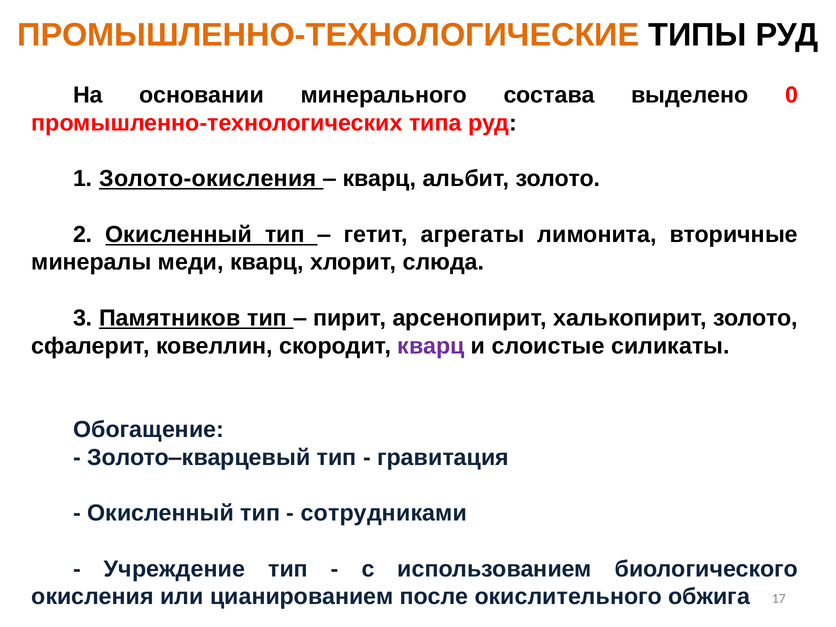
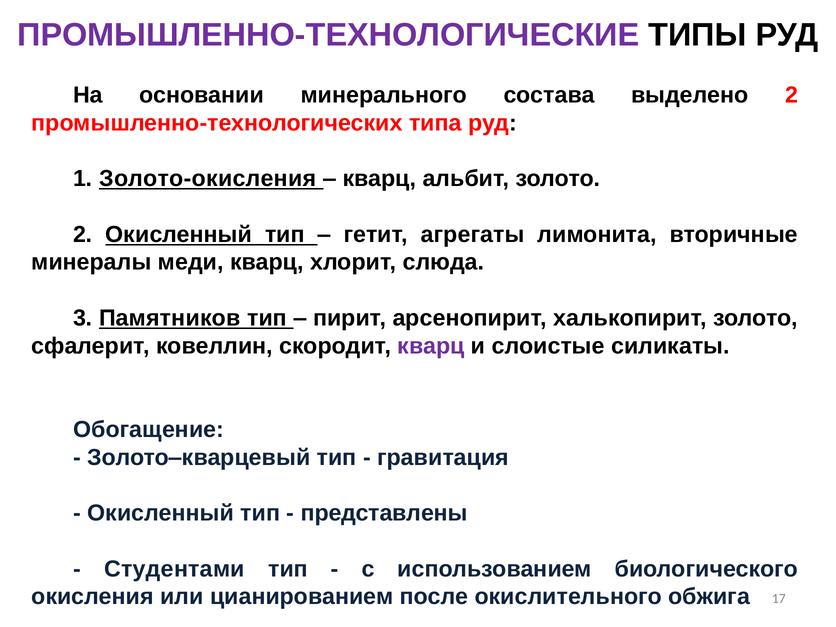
ПРОМЫШЛЕННО-ТЕХНОЛОГИЧЕСКИЕ colour: orange -> purple (328, 35)
выделено 0: 0 -> 2 (792, 95)
сотрудниками: сотрудниками -> представлены (384, 513)
Учреждение: Учреждение -> Студентами (174, 569)
